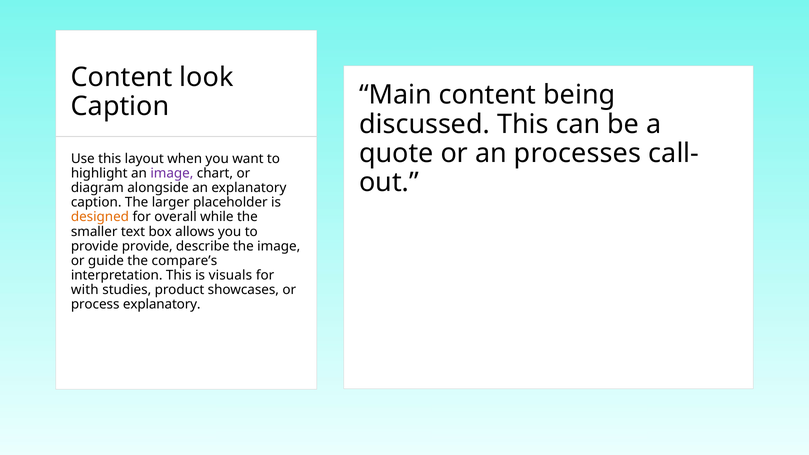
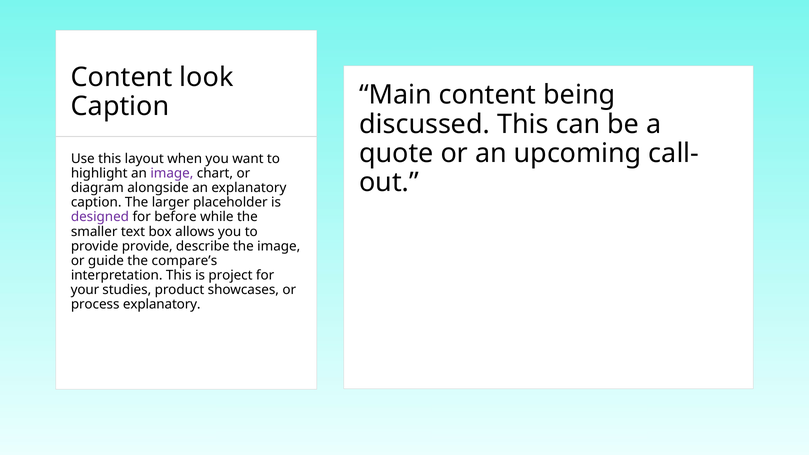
processes: processes -> upcoming (578, 153)
designed colour: orange -> purple (100, 217)
overall: overall -> before (175, 217)
visuals: visuals -> project (230, 275)
with: with -> your (85, 290)
